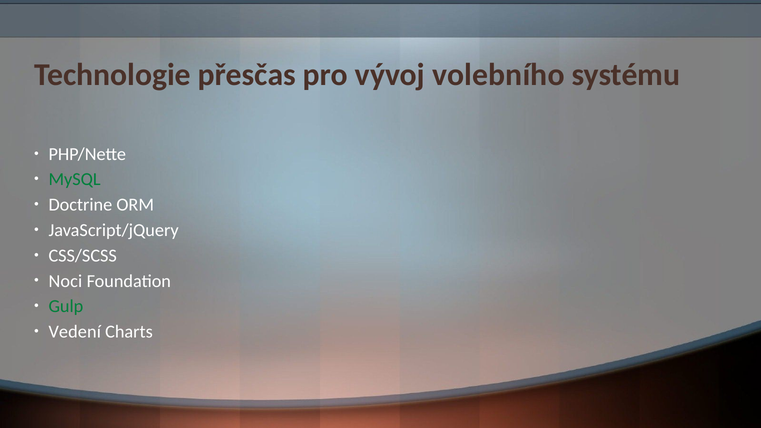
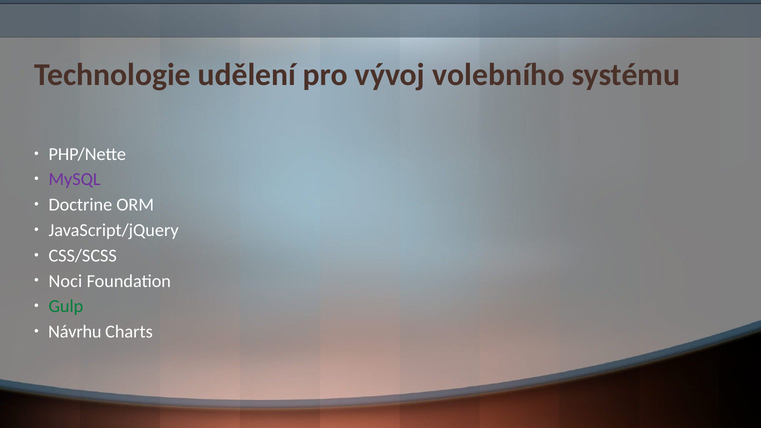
přesčas: přesčas -> udělení (247, 75)
MySQL colour: green -> purple (75, 180)
Vedení: Vedení -> Návrhu (75, 332)
